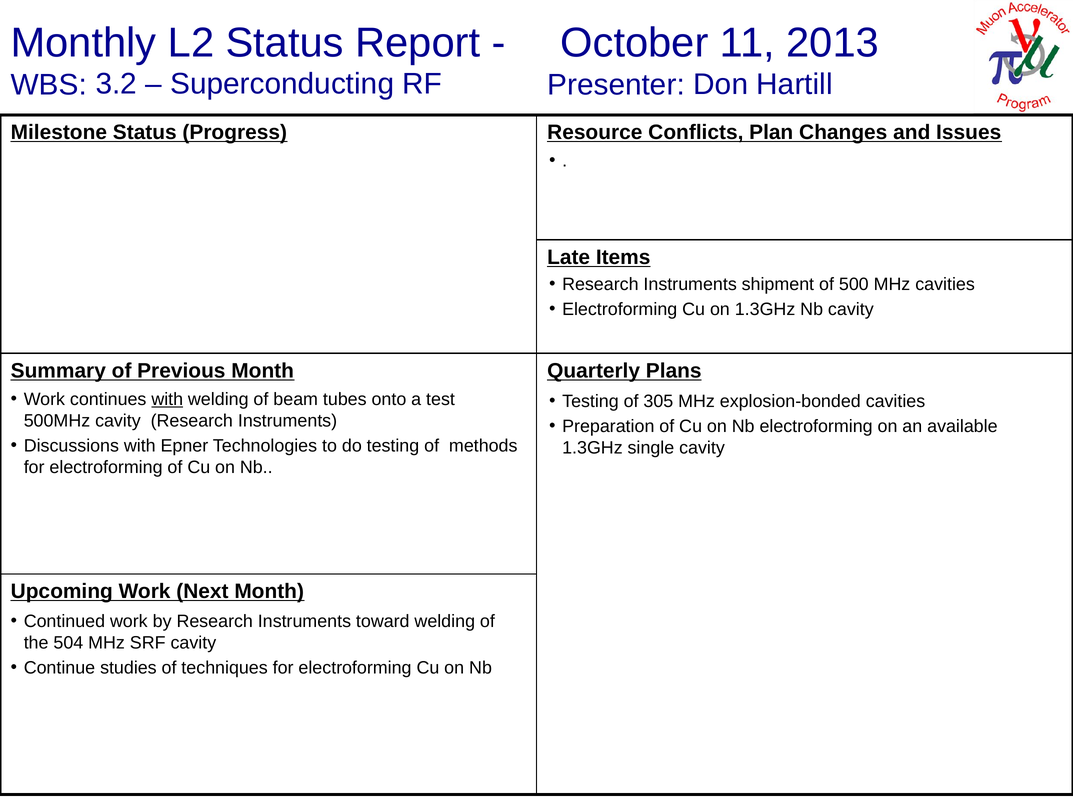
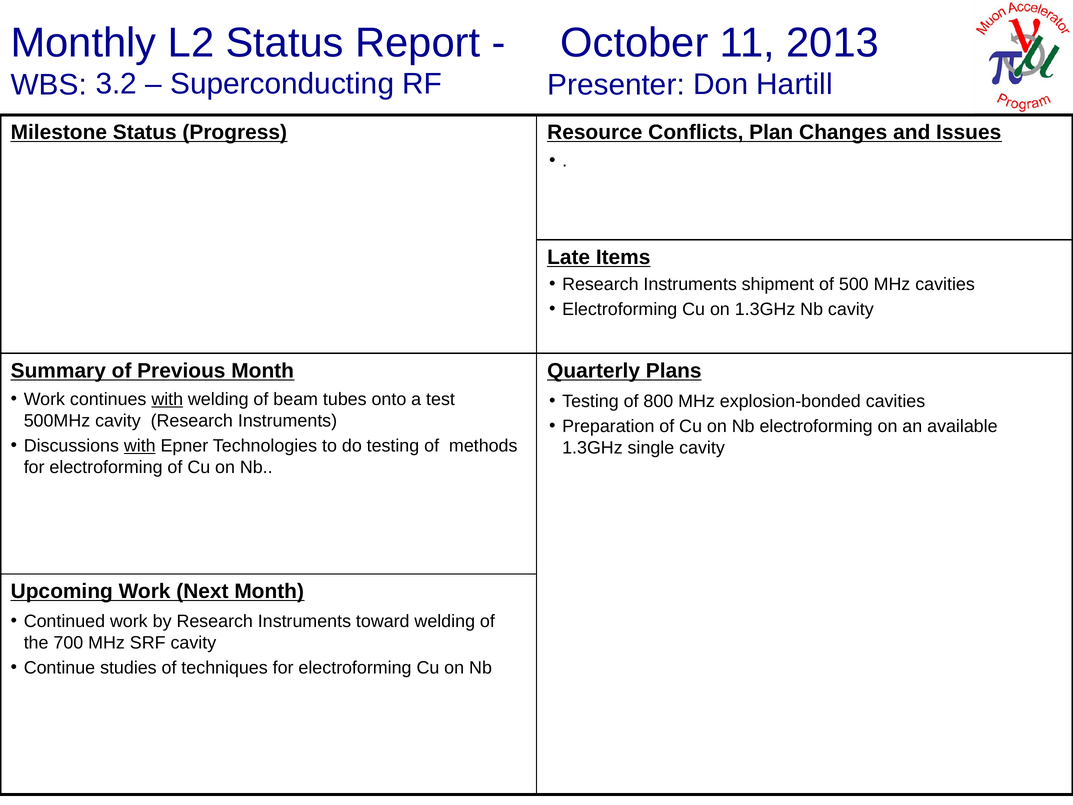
305: 305 -> 800 (658, 401)
with underline: none -> present (140, 446)
504: 504 -> 700 (68, 643)
